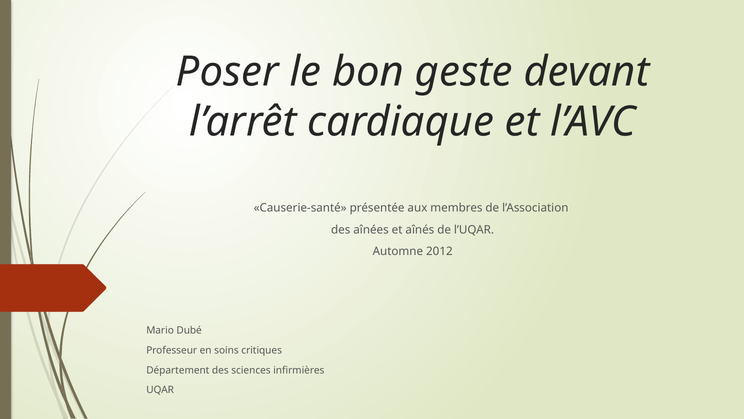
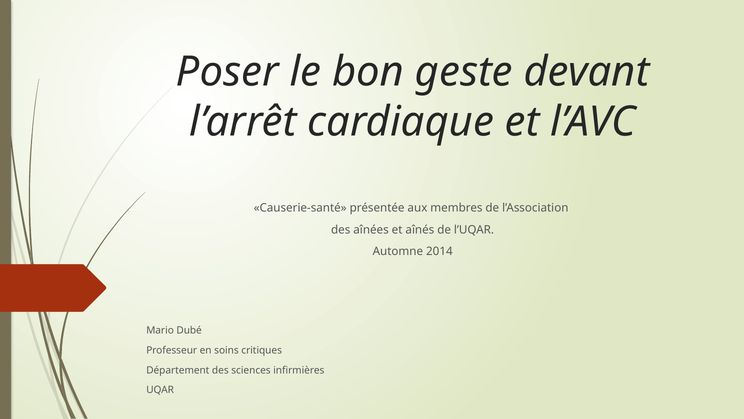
2012: 2012 -> 2014 (439, 251)
